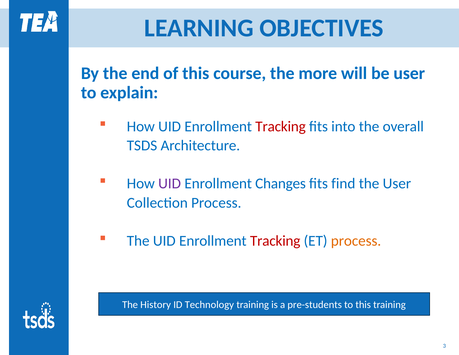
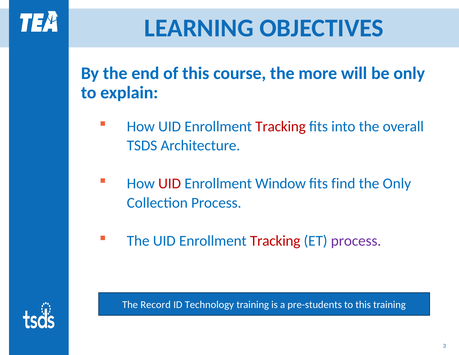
be user: user -> only (409, 73)
UID colour: purple -> red (170, 184)
Changes: Changes -> Window (281, 184)
the User: User -> Only (397, 184)
process colour: orange -> purple (356, 241)
History: History -> Record (156, 305)
